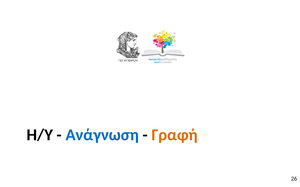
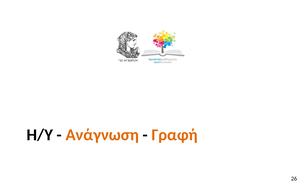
Ανάγνωση colour: blue -> orange (102, 135)
